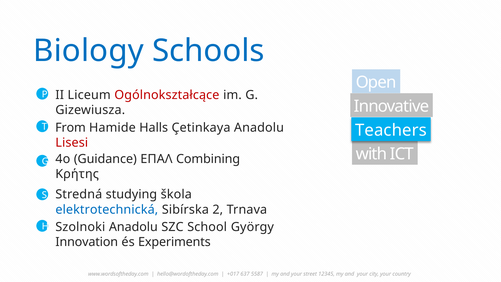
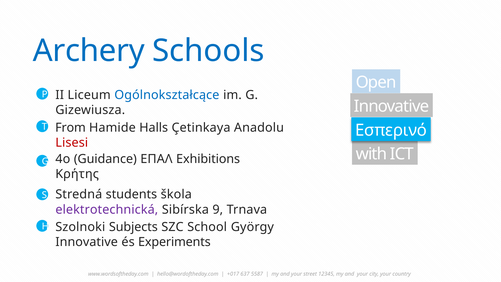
Biology: Biology -> Archery (89, 51)
Ogólnokształcące colour: red -> blue (167, 95)
Teachers: Teachers -> Εσπερινό (391, 130)
Combining: Combining -> Exhibitions (208, 159)
studying: studying -> students (131, 194)
elektrotechnická colour: blue -> purple (107, 209)
2: 2 -> 9 (218, 209)
Szolnoki Anadolu: Anadolu -> Subjects (133, 227)
Innovation: Innovation -> Innovative (87, 242)
